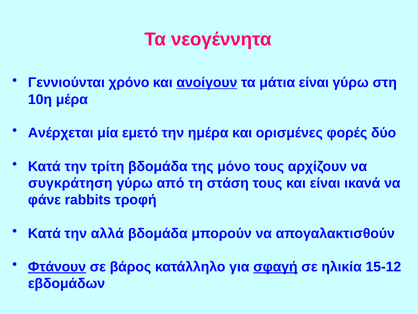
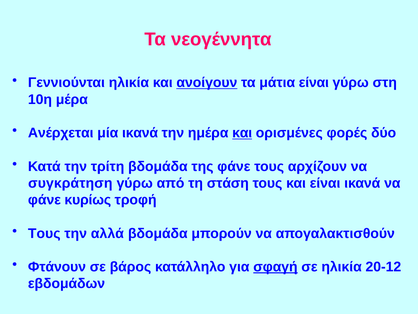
Γεννιούνται χρόνο: χρόνο -> ηλικία (129, 83)
μία εμετό: εμετό -> ικανά (140, 133)
και underline: none -> present (242, 133)
της μόνο: μόνο -> φάνε (234, 166)
rabbits: rabbits -> κυρίως (88, 200)
Κατά: Κατά -> Τους (44, 233)
Φτάνουν underline: present -> none (57, 266)
15-12: 15-12 -> 20-12 (383, 266)
